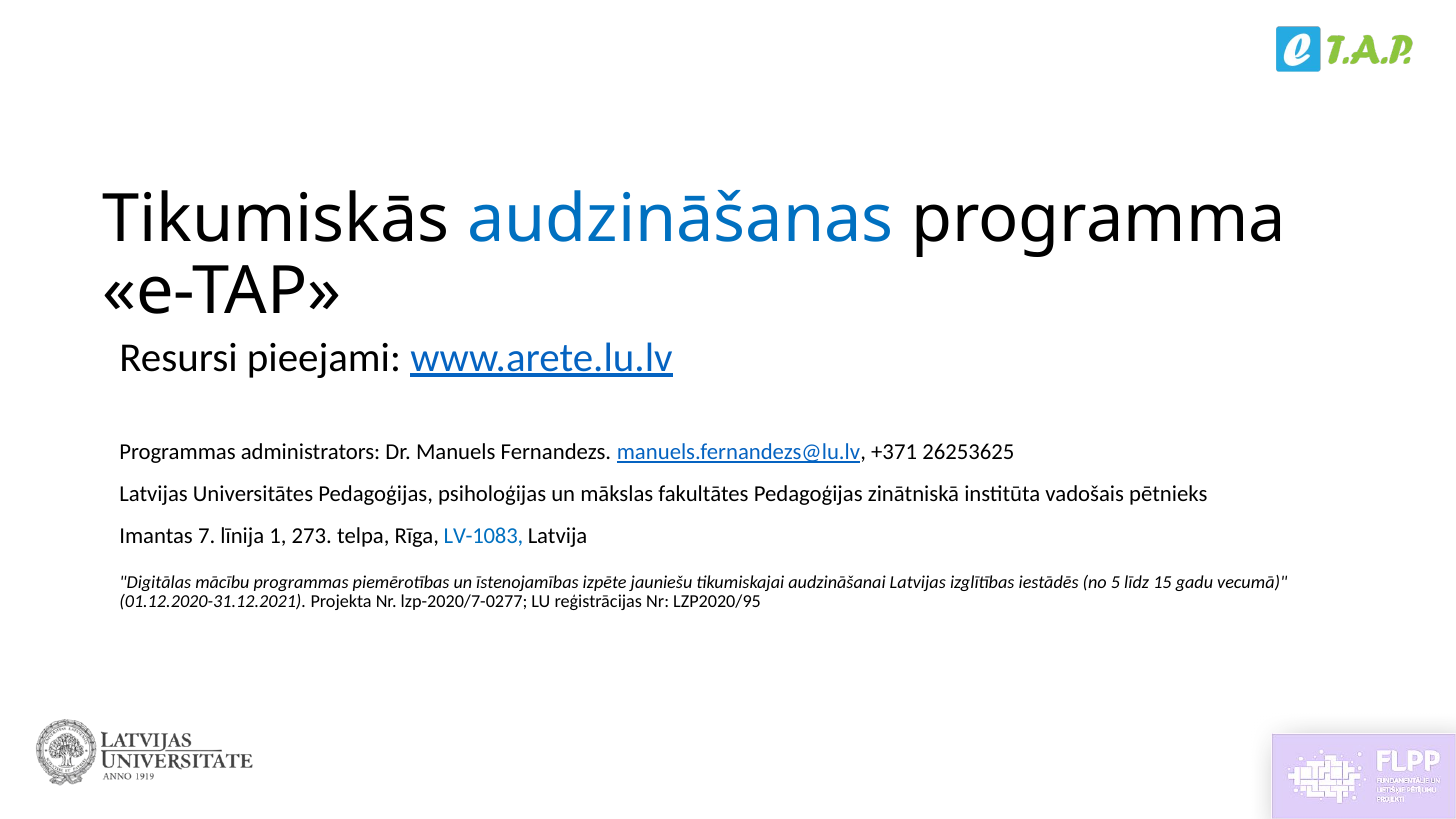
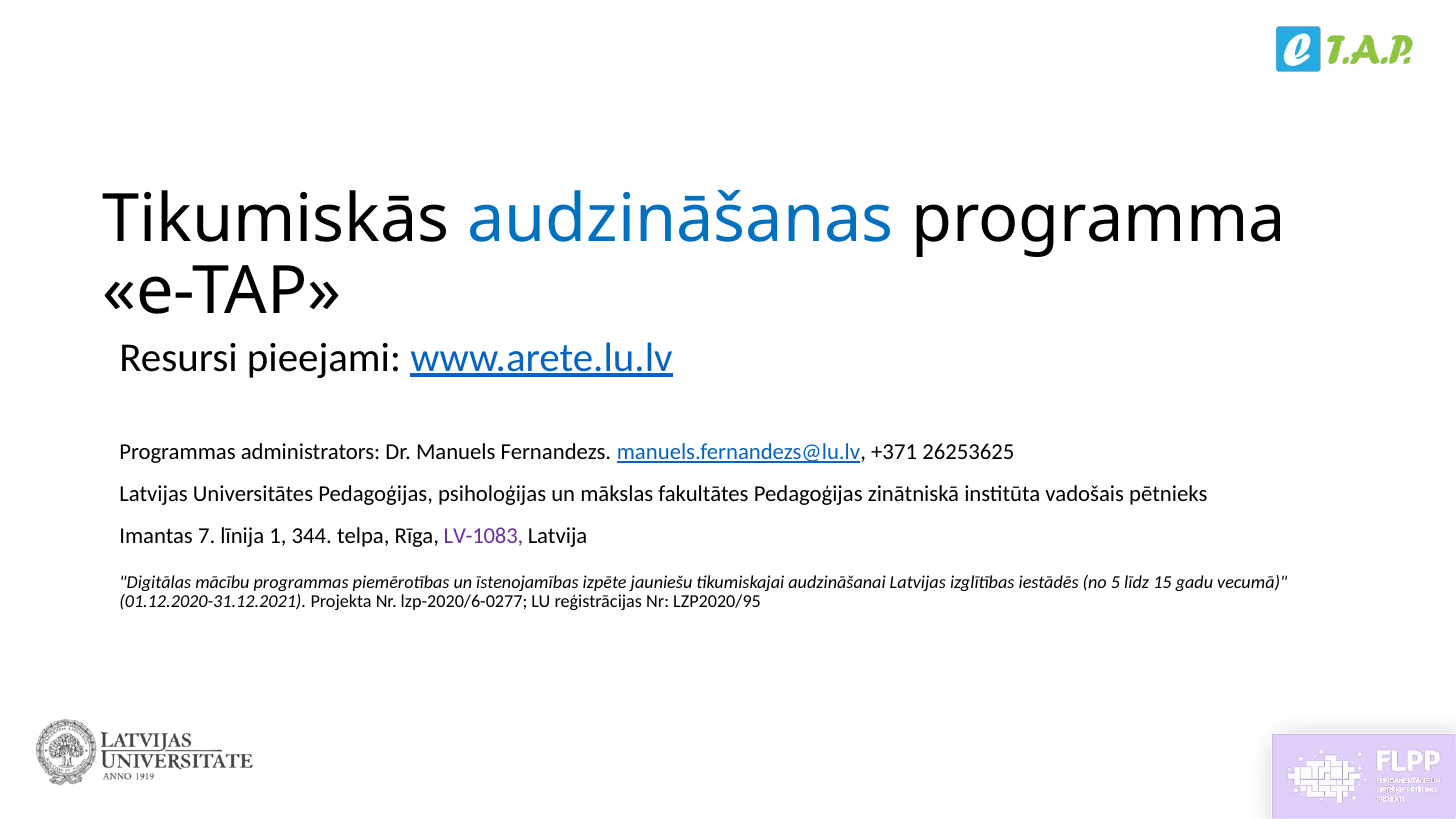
273: 273 -> 344 (312, 536)
LV-1083 colour: blue -> purple (483, 536)
lzp-2020/7-0277: lzp-2020/7-0277 -> lzp-2020/6-0277 (464, 602)
